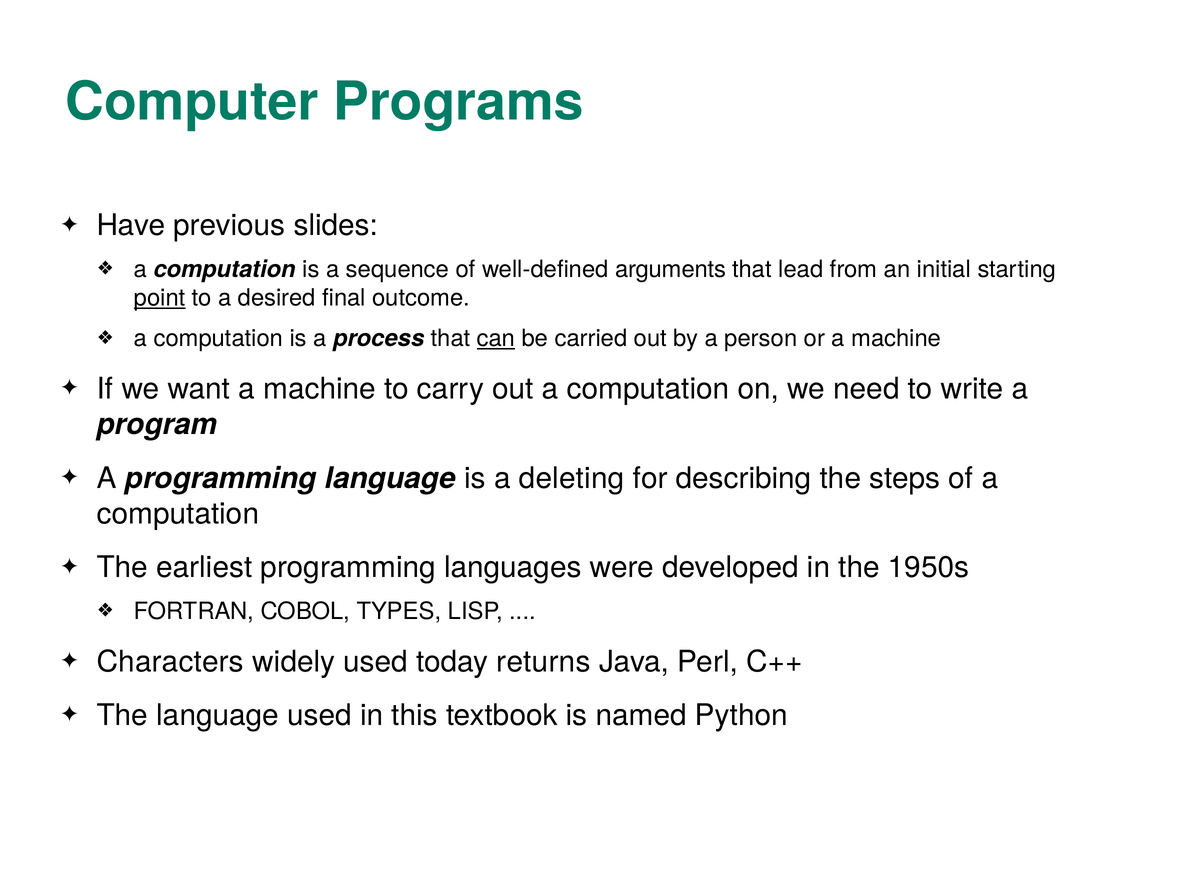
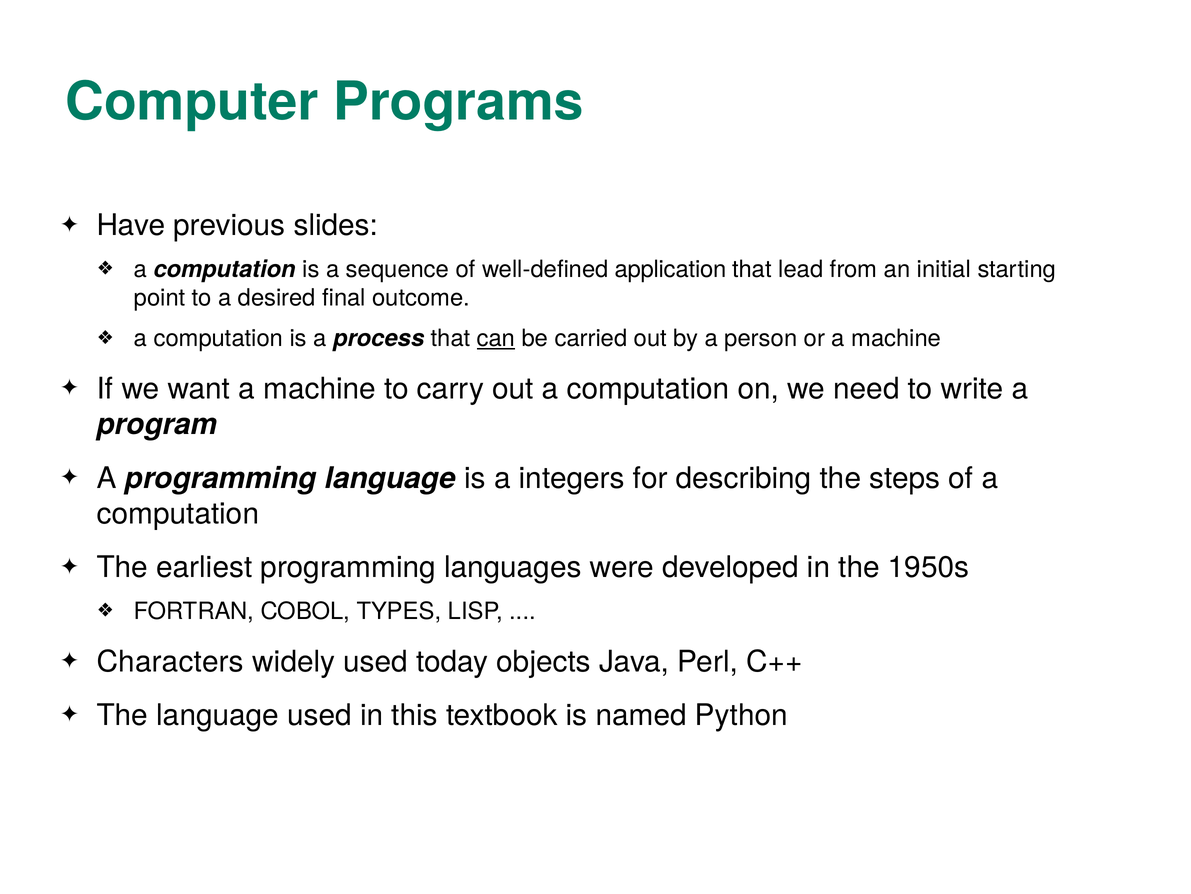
arguments: arguments -> application (671, 269)
point underline: present -> none (160, 298)
deleting: deleting -> integers (572, 478)
returns: returns -> objects (544, 661)
